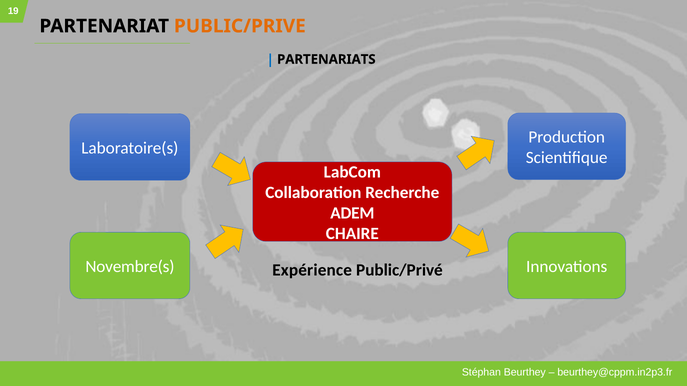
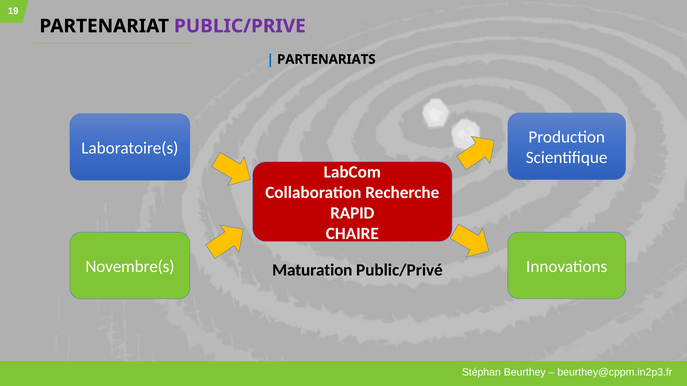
PUBLIC/PRIVE colour: orange -> purple (240, 26)
ADEM: ADEM -> RAPID (352, 213)
Expérience: Expérience -> Maturation (312, 270)
